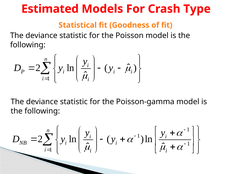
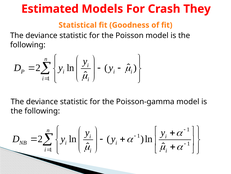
Type: Type -> They (197, 9)
